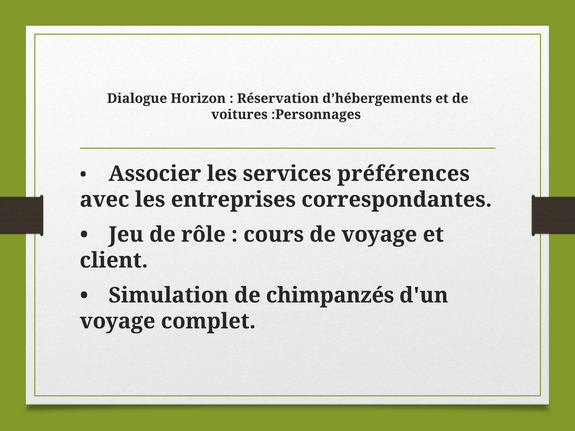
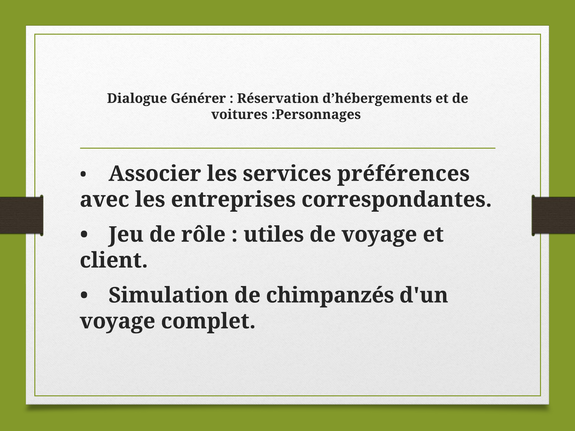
Horizon: Horizon -> Générer (198, 99)
cours: cours -> utiles (274, 235)
